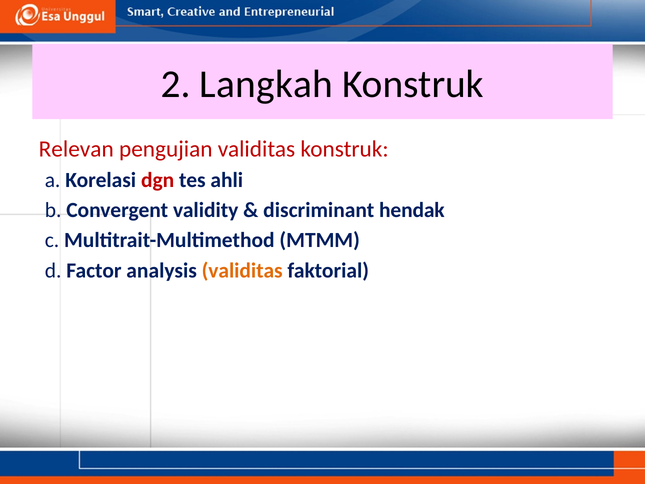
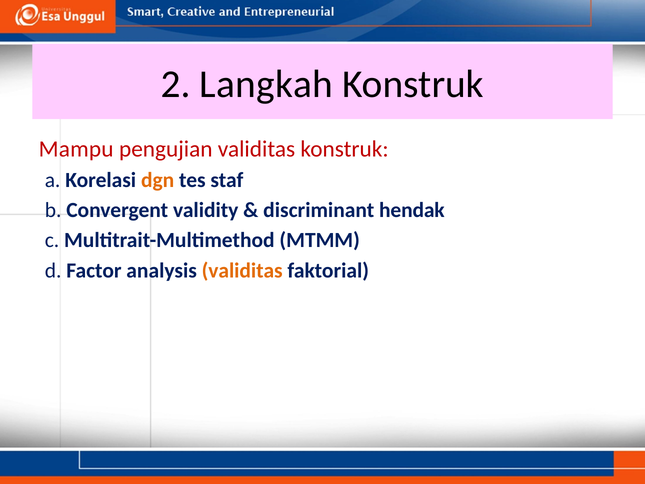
Relevan: Relevan -> Mampu (76, 149)
dgn colour: red -> orange (158, 180)
ahli: ahli -> staf (227, 180)
